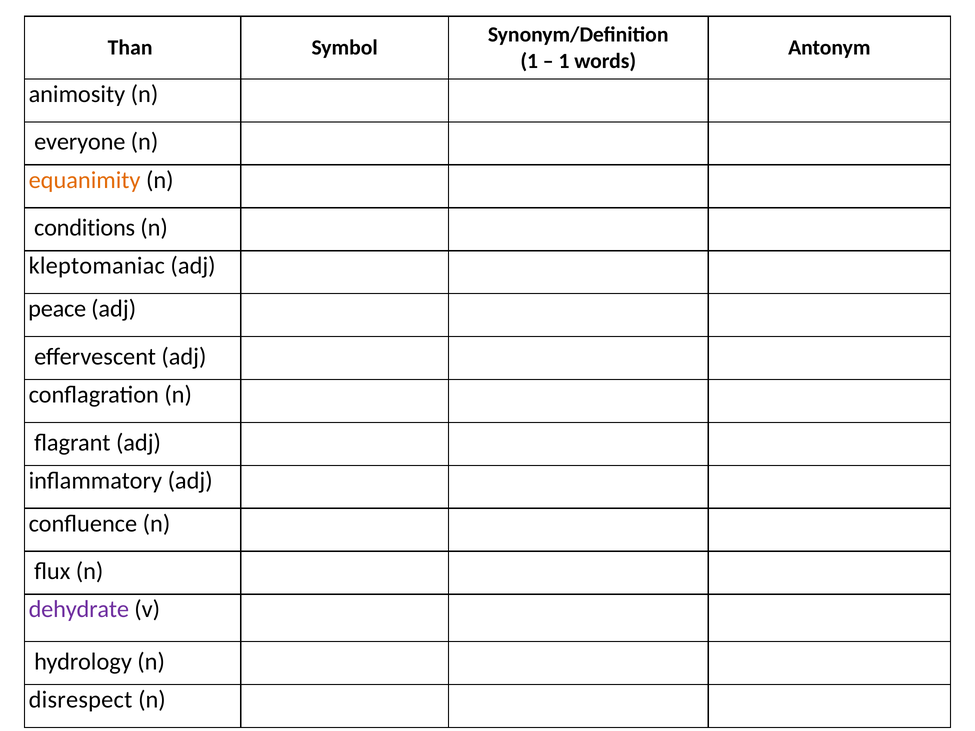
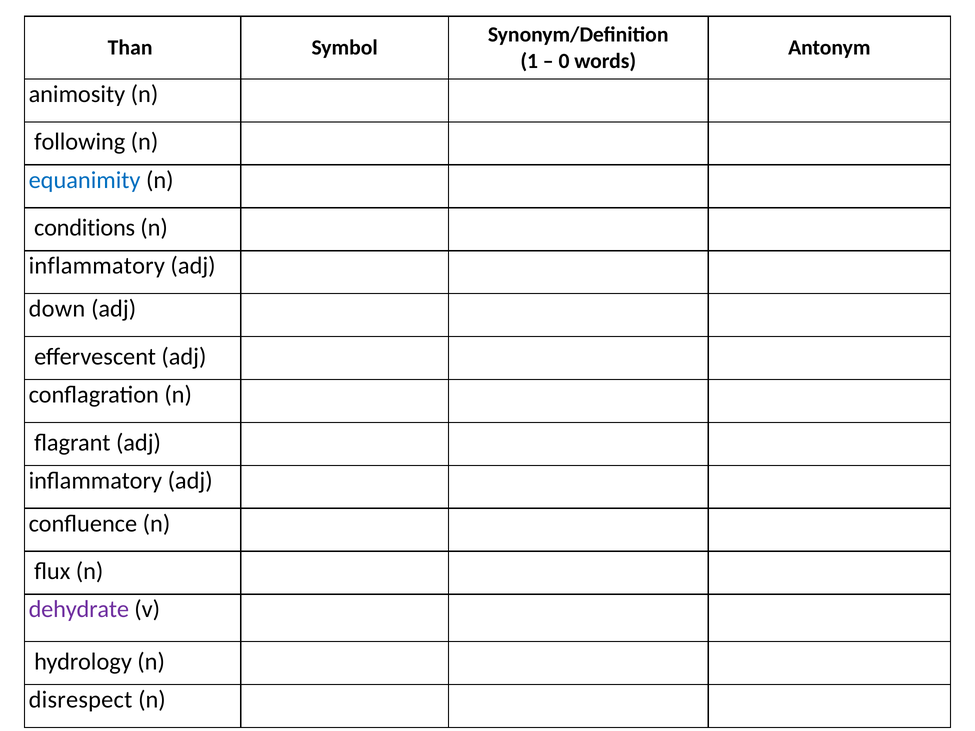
1: 1 -> 0 (564, 61)
everyone: everyone -> following (80, 142)
equanimity colour: orange -> blue (85, 180)
kleptomaniac: kleptomaniac -> inflammatory (97, 266)
peace: peace -> down (57, 309)
